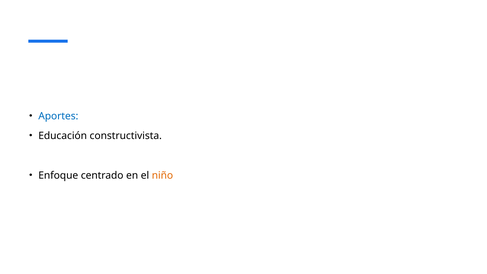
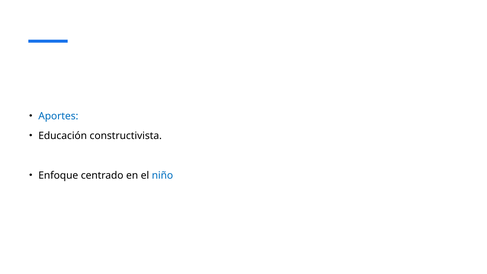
niño colour: orange -> blue (162, 175)
